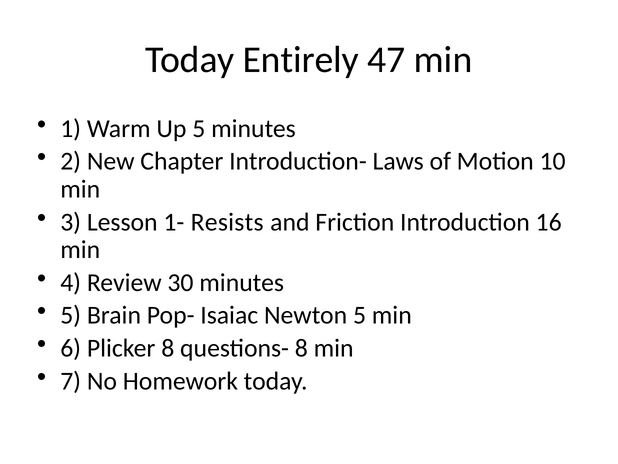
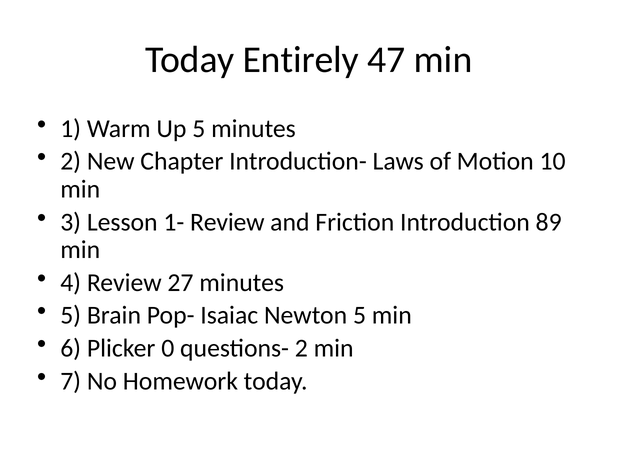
1- Resists: Resists -> Review (227, 222)
16: 16 -> 89 (549, 222)
30: 30 -> 27 (180, 282)
Plicker 8: 8 -> 0 (168, 348)
questions- 8: 8 -> 2 (301, 348)
